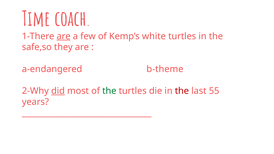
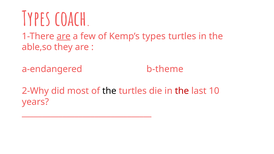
Time: Time -> Types (36, 19)
Kemp’s white: white -> types (154, 36)
safe,so: safe,so -> able,so (37, 47)
did underline: present -> none (58, 91)
the colour: green -> black (109, 91)
55: 55 -> 10 (214, 91)
